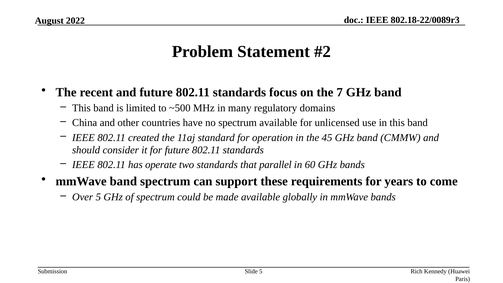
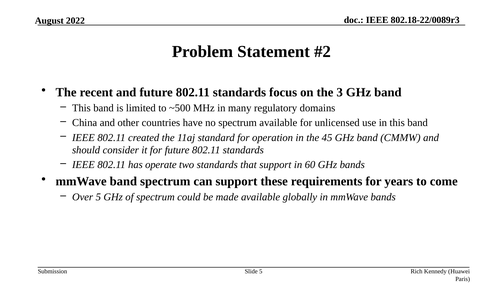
7: 7 -> 3 (340, 92)
that parallel: parallel -> support (275, 165)
